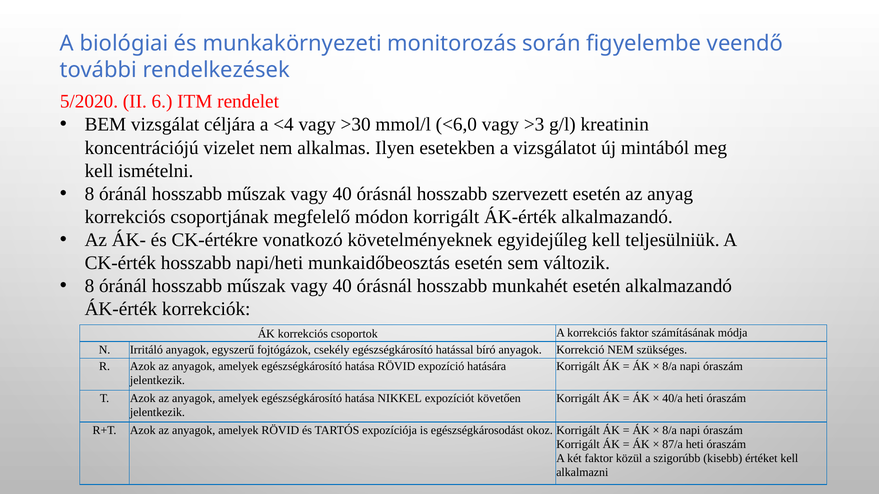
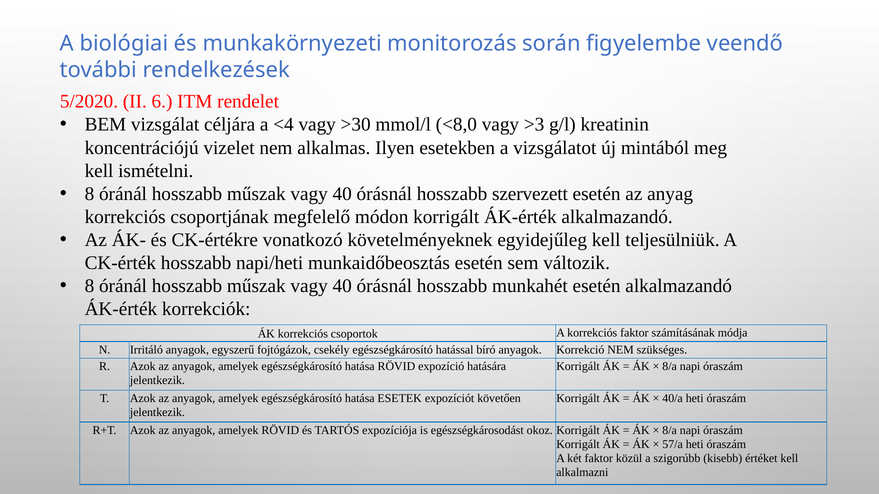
<6,0: <6,0 -> <8,0 (456, 125)
NIKKEL: NIKKEL -> ESETEK (400, 399)
87/a: 87/a -> 57/a (673, 445)
